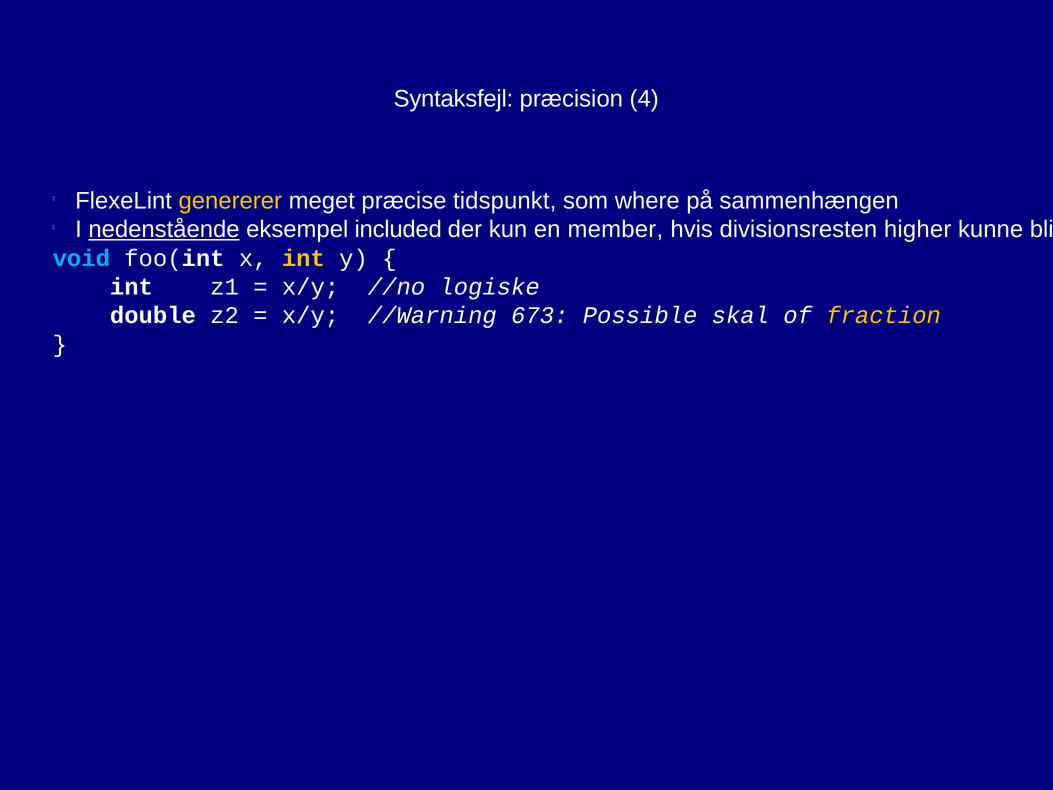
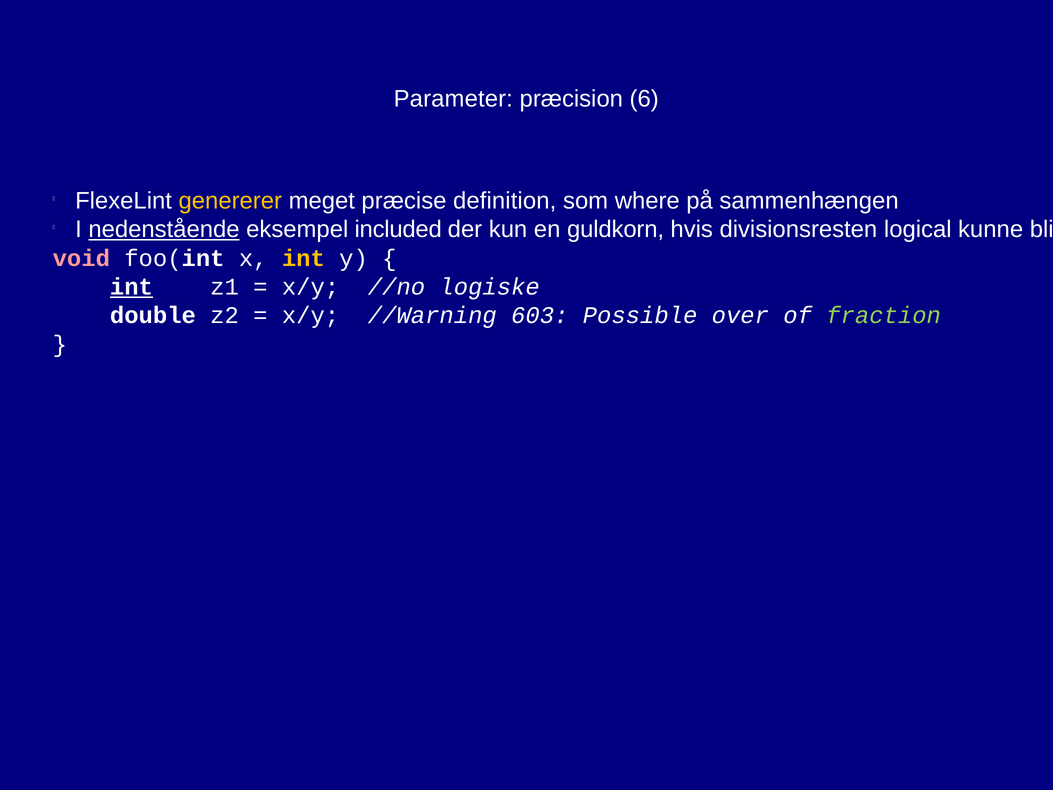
Syntaksfejl: Syntaksfejl -> Parameter (453, 99)
4: 4 -> 6 (644, 99)
tidspunkt: tidspunkt -> definition (505, 201)
member: member -> guldkorn (616, 229)
higher: higher -> logical (918, 229)
void colour: light blue -> pink (81, 258)
int underline: none -> present (131, 287)
673: 673 -> 603 (540, 315)
skal: skal -> over (740, 315)
fraction colour: yellow -> light green (884, 315)
